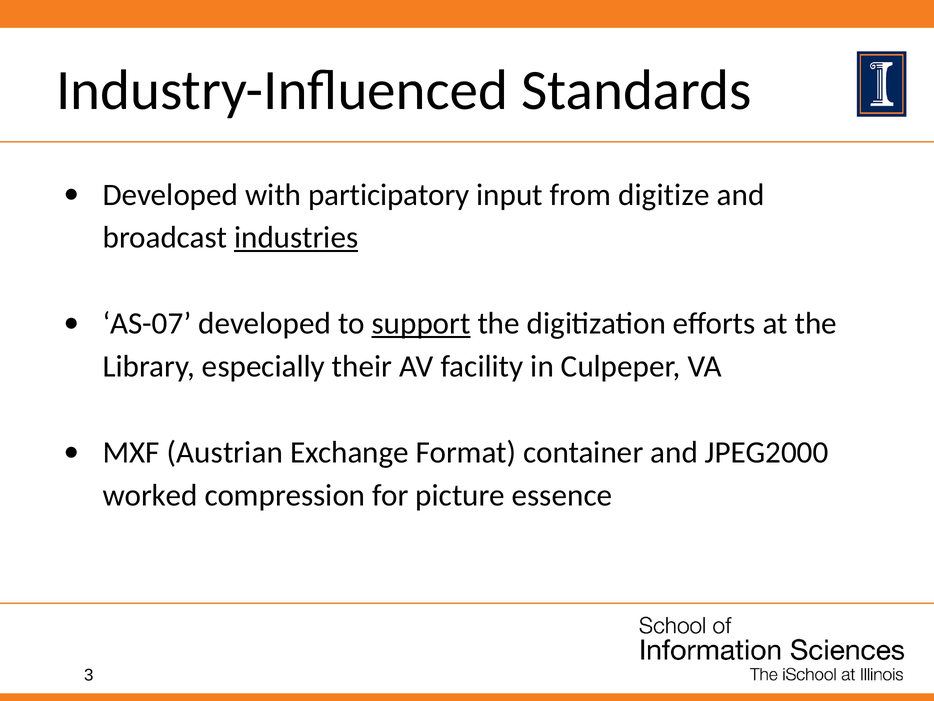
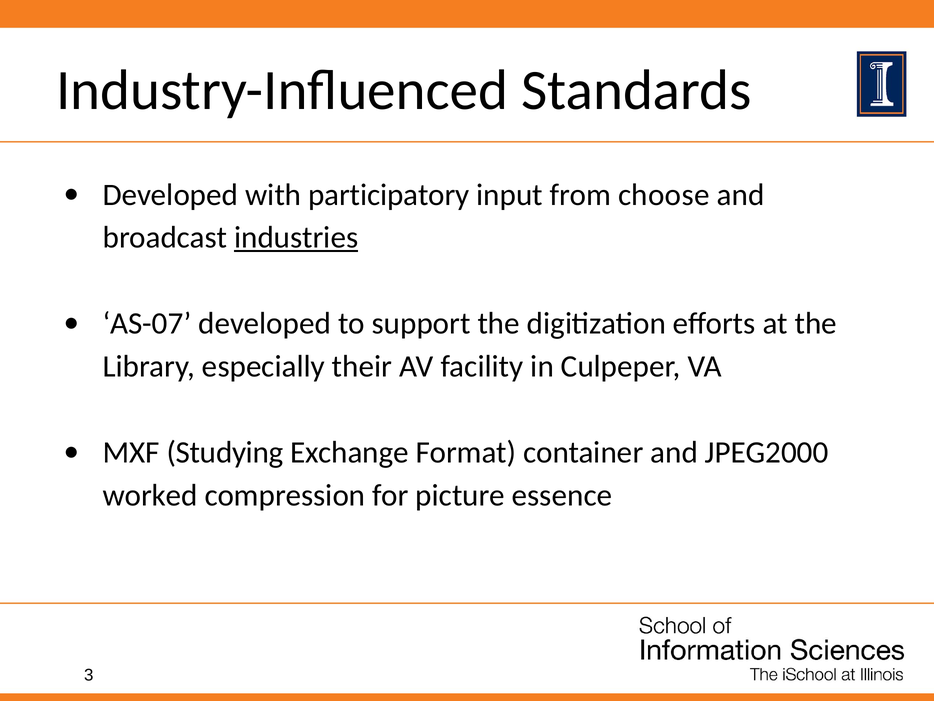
digitize: digitize -> choose (664, 195)
support underline: present -> none (421, 323)
Austrian: Austrian -> Studying (225, 452)
